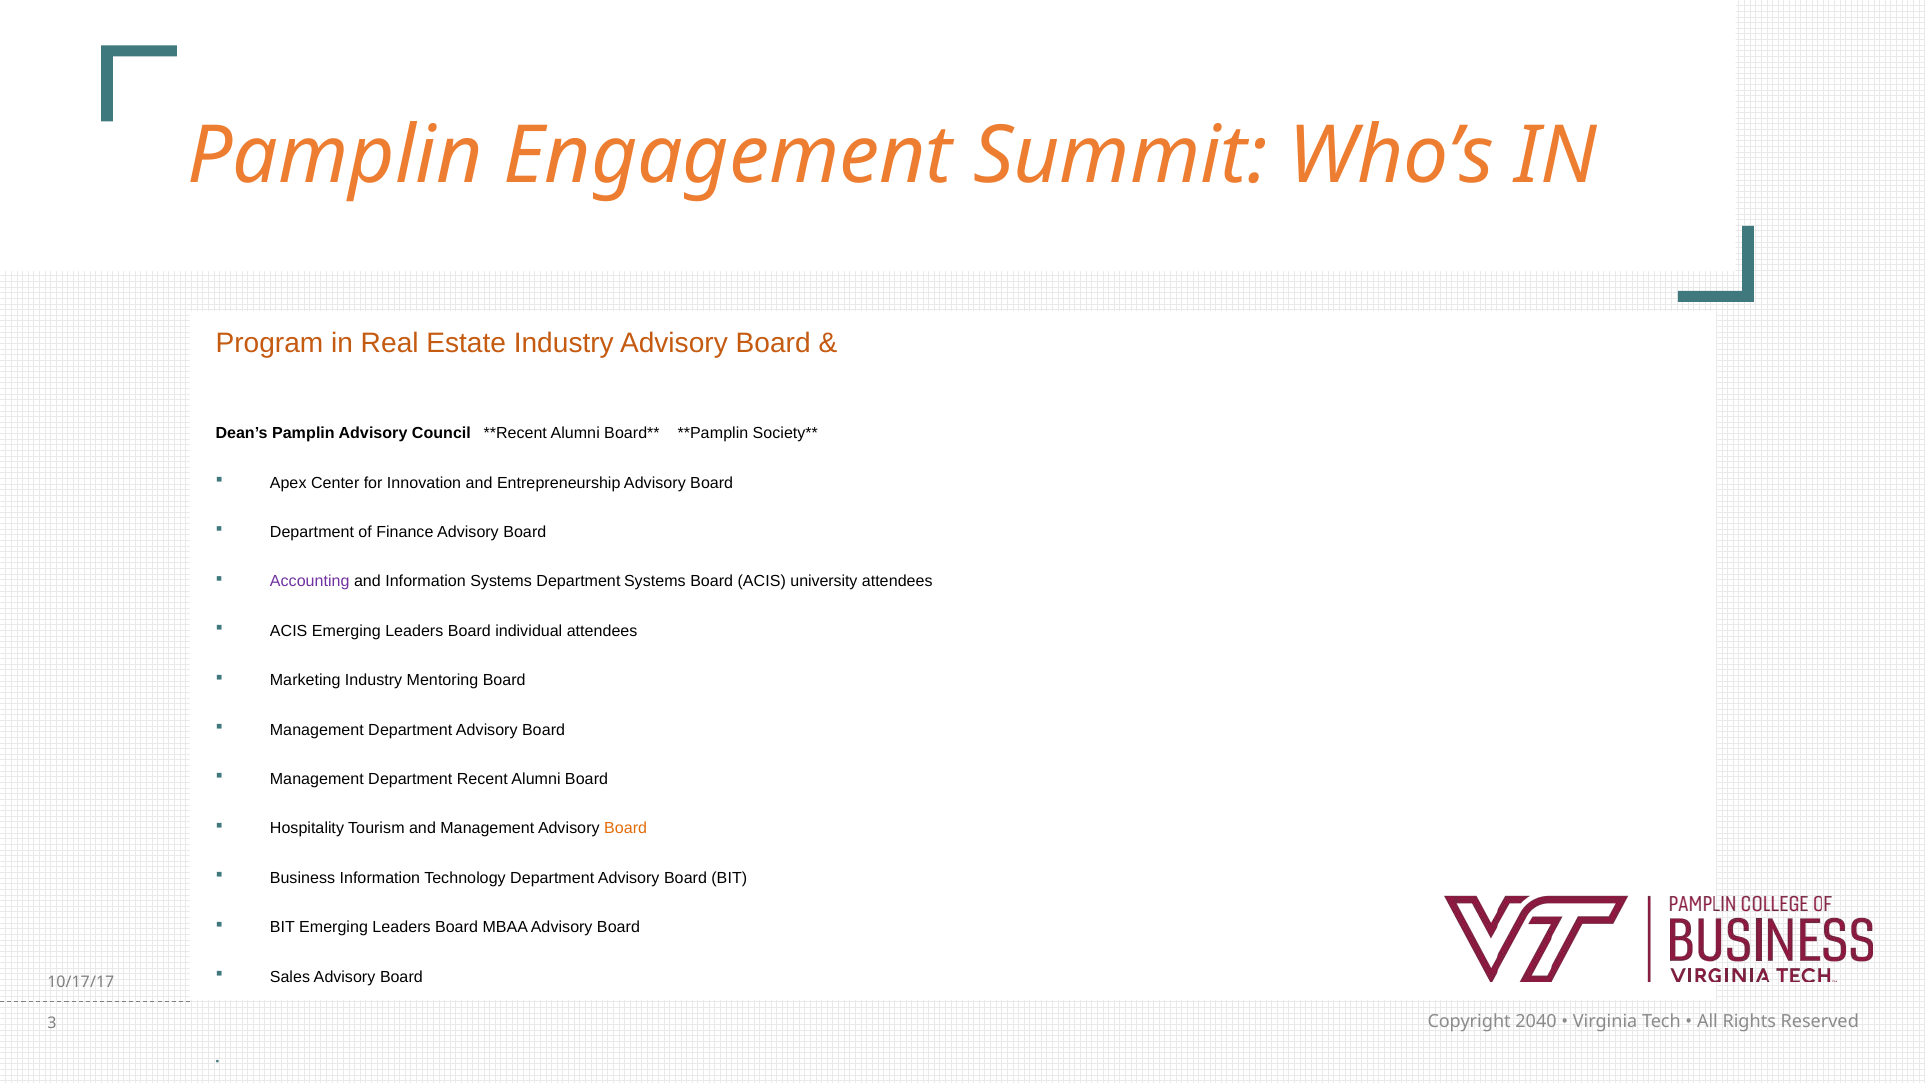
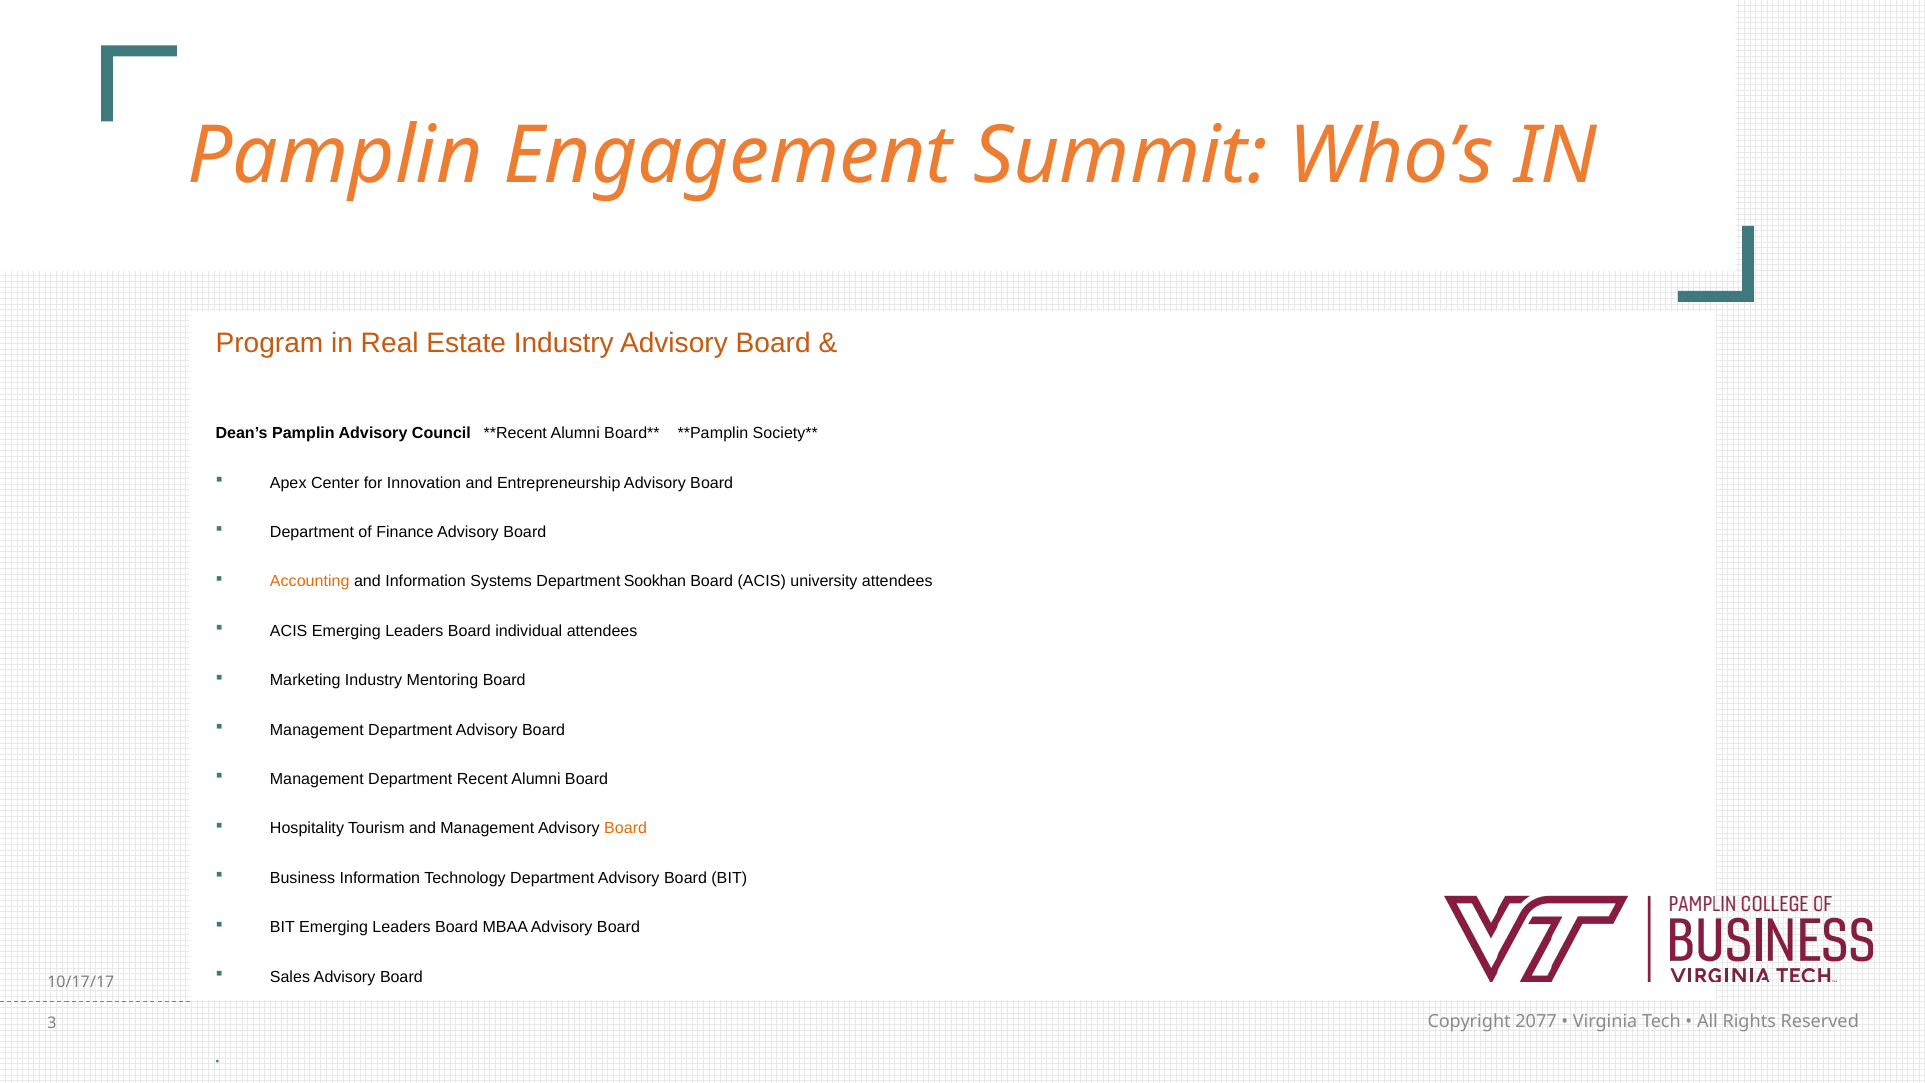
Accounting colour: purple -> orange (310, 581)
Department Systems: Systems -> Sookhan (655, 581)
2040: 2040 -> 2077 (1536, 1021)
